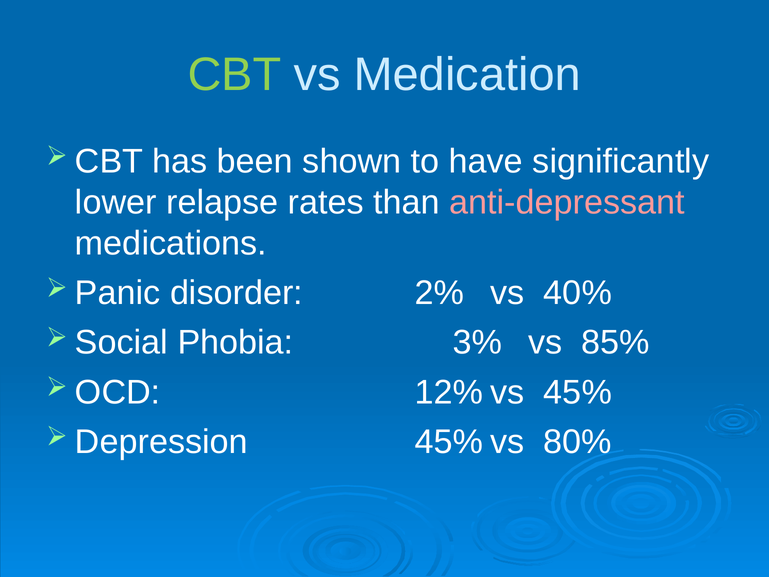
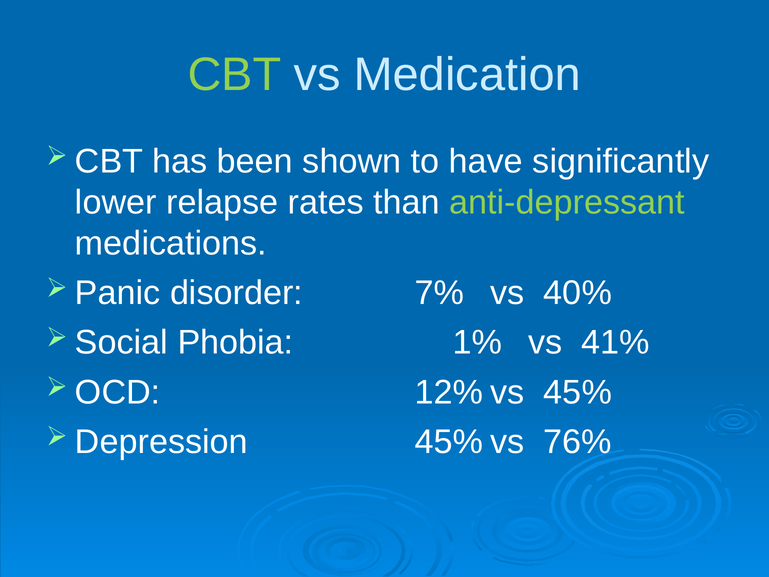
anti-depressant colour: pink -> light green (567, 202)
2%: 2% -> 7% (439, 293)
3%: 3% -> 1% (477, 342)
85%: 85% -> 41% (615, 342)
80%: 80% -> 76% (578, 442)
